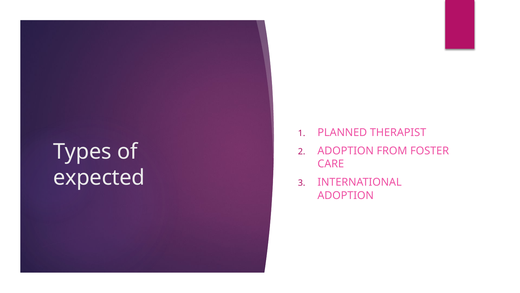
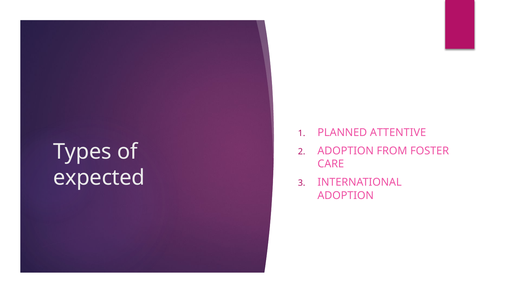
THERAPIST: THERAPIST -> ATTENTIVE (398, 132)
